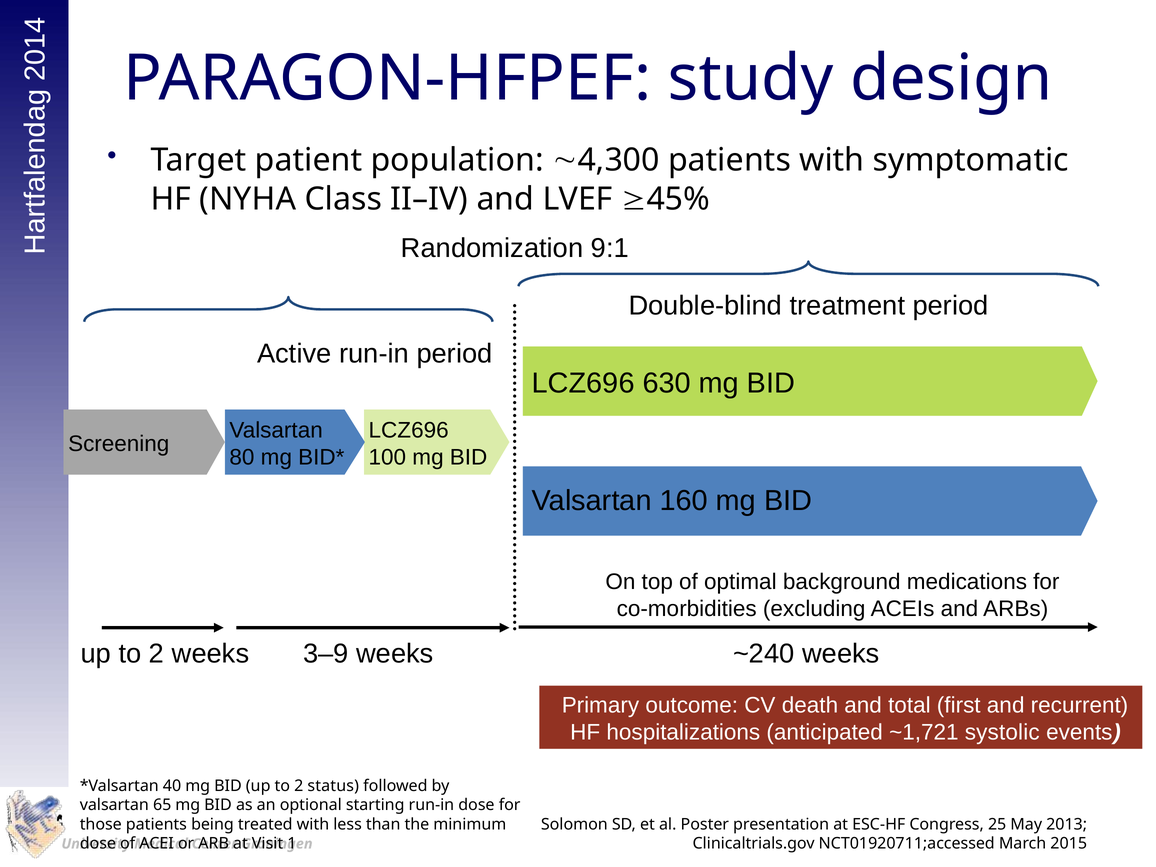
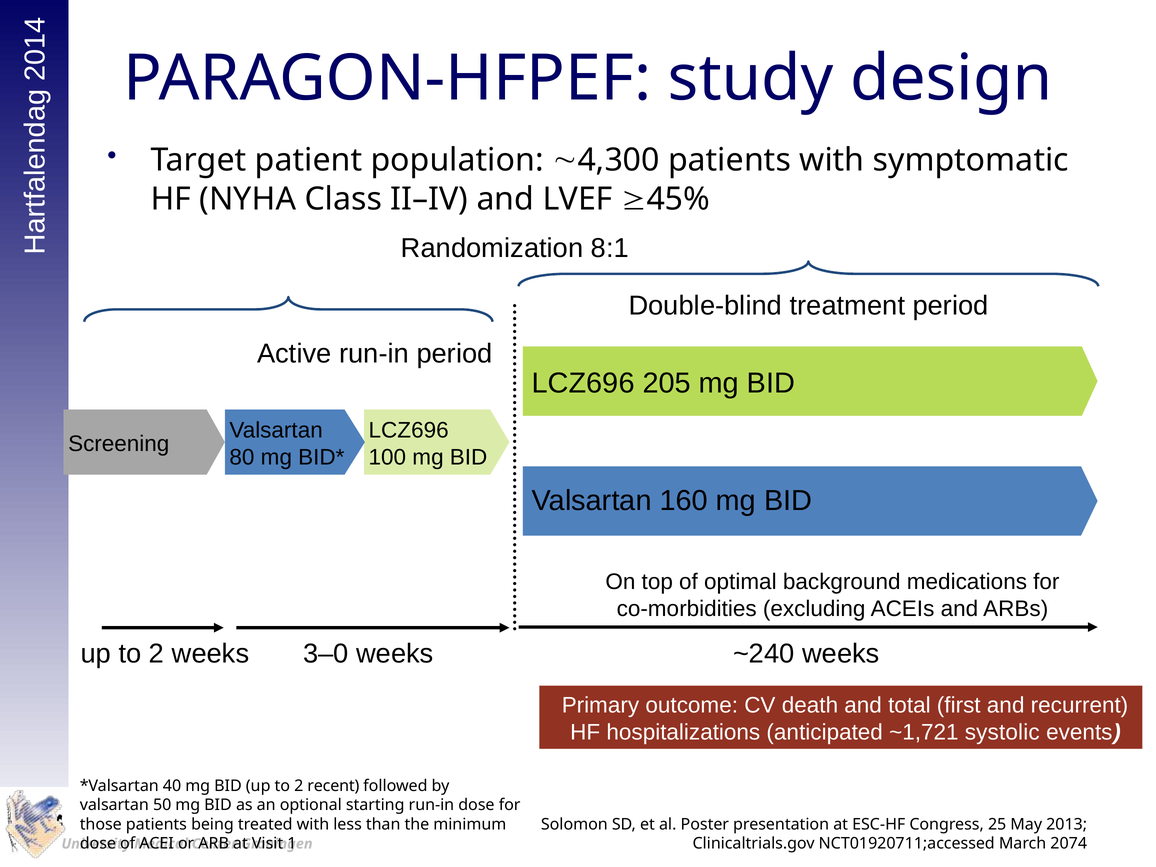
9:1: 9:1 -> 8:1 (610, 248)
630: 630 -> 205 (667, 383)
3–9: 3–9 -> 3–0 (326, 654)
status: status -> recent (333, 786)
65: 65 -> 50 (162, 805)
2015: 2015 -> 2074 (1069, 844)
